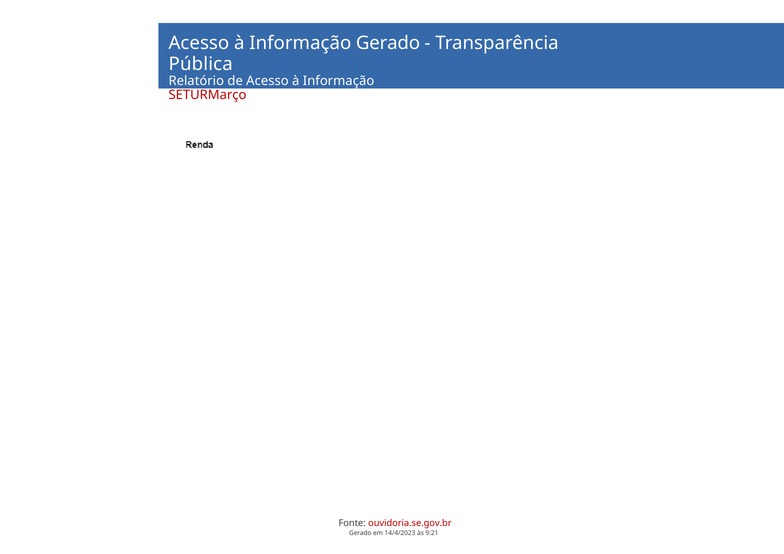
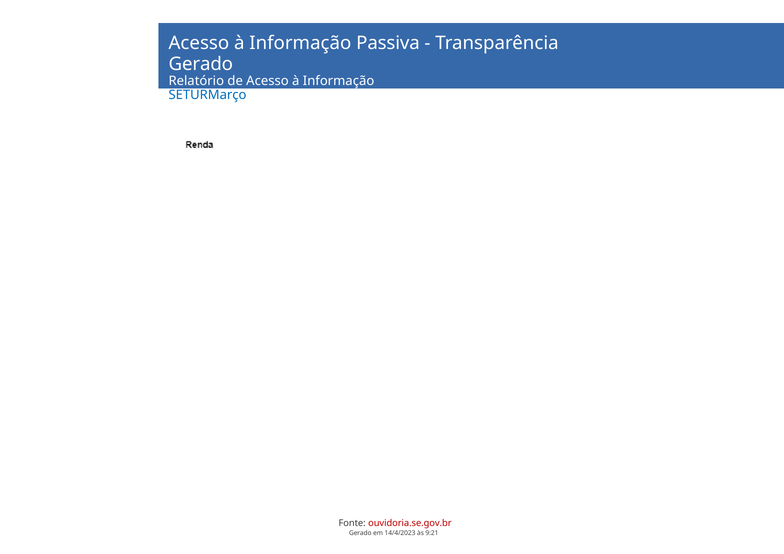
Informação Gerado: Gerado -> Passiva (388, 43)
Pública: Pública -> Gerado (201, 64)
SETURMarço colour: red -> blue (208, 95)
